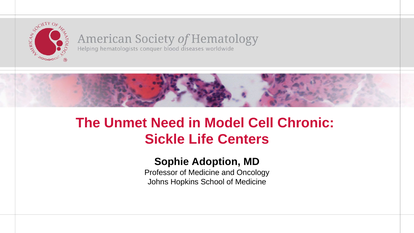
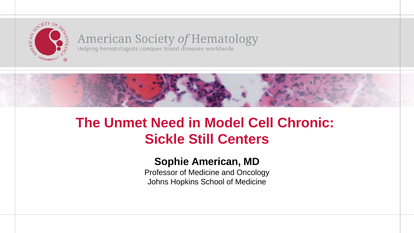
Life: Life -> Still (201, 139)
Adoption: Adoption -> American (216, 162)
